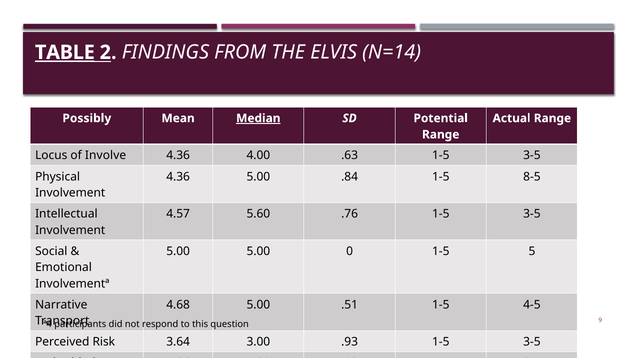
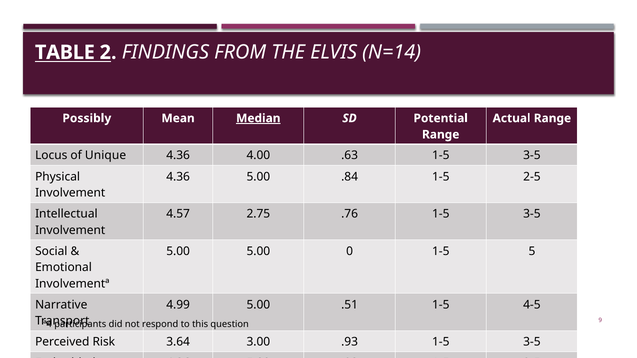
TABLE underline: present -> none (65, 52)
Involve: Involve -> Unique (106, 156)
.84 1-5 8-5: 8-5 -> 2-5 (532, 177)
5.60: 5.60 -> 2.75 (258, 214)
4.68: 4.68 -> 4.99 (178, 305)
